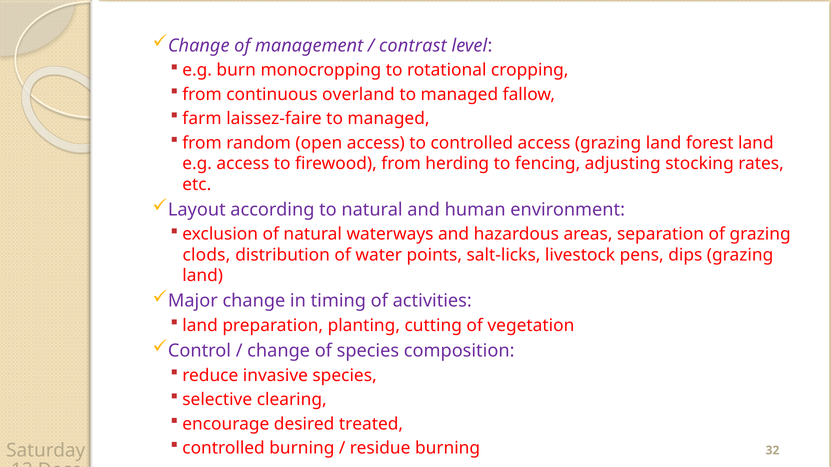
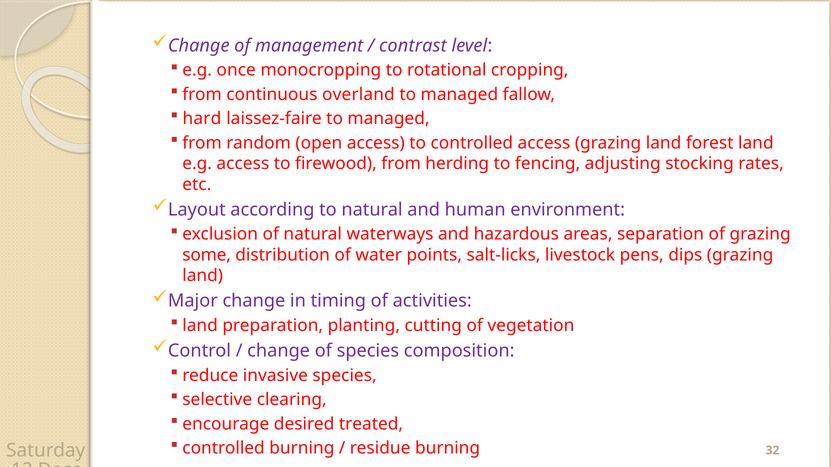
burn: burn -> once (236, 70)
farm: farm -> hard (202, 119)
clods: clods -> some (207, 255)
